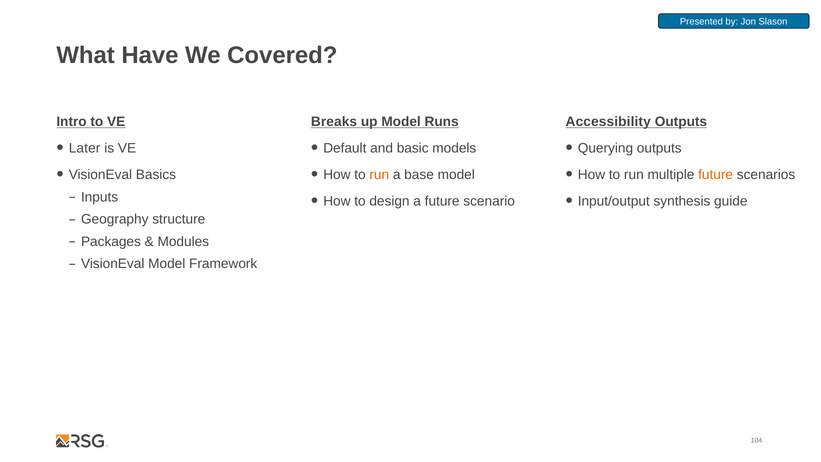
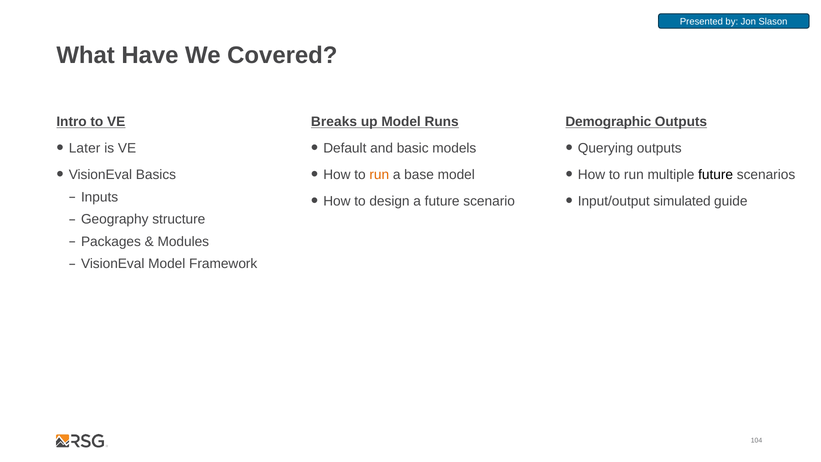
Accessibility: Accessibility -> Demographic (608, 122)
future colour: orange -> black (716, 175)
synthesis: synthesis -> simulated (682, 201)
